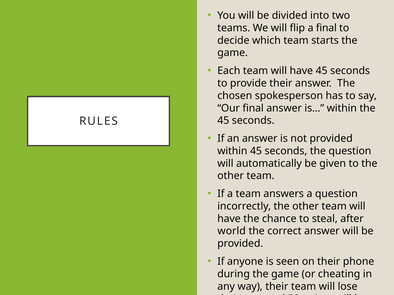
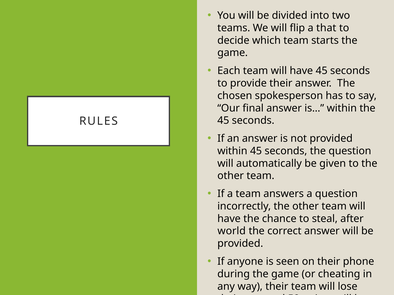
a final: final -> that (326, 28)
